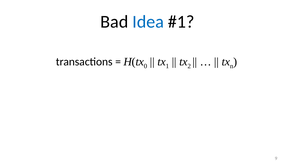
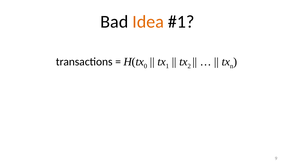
Idea colour: blue -> orange (148, 22)
